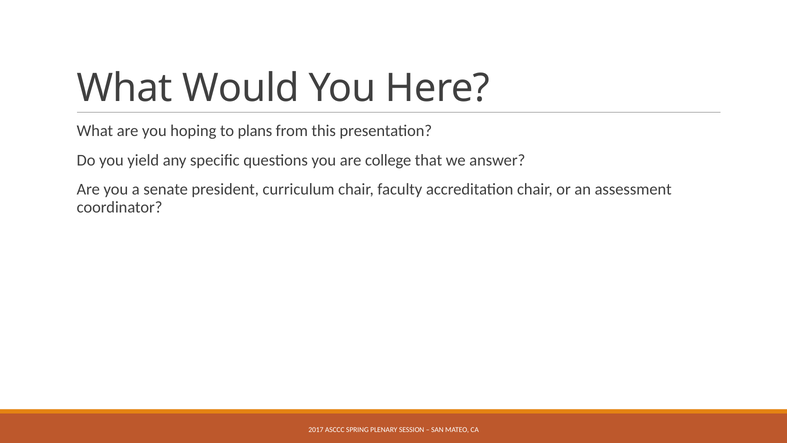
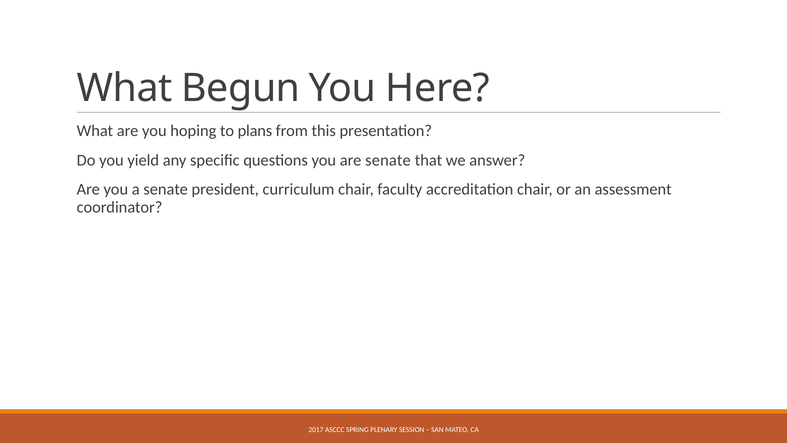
Would: Would -> Begun (241, 88)
are college: college -> senate (388, 160)
